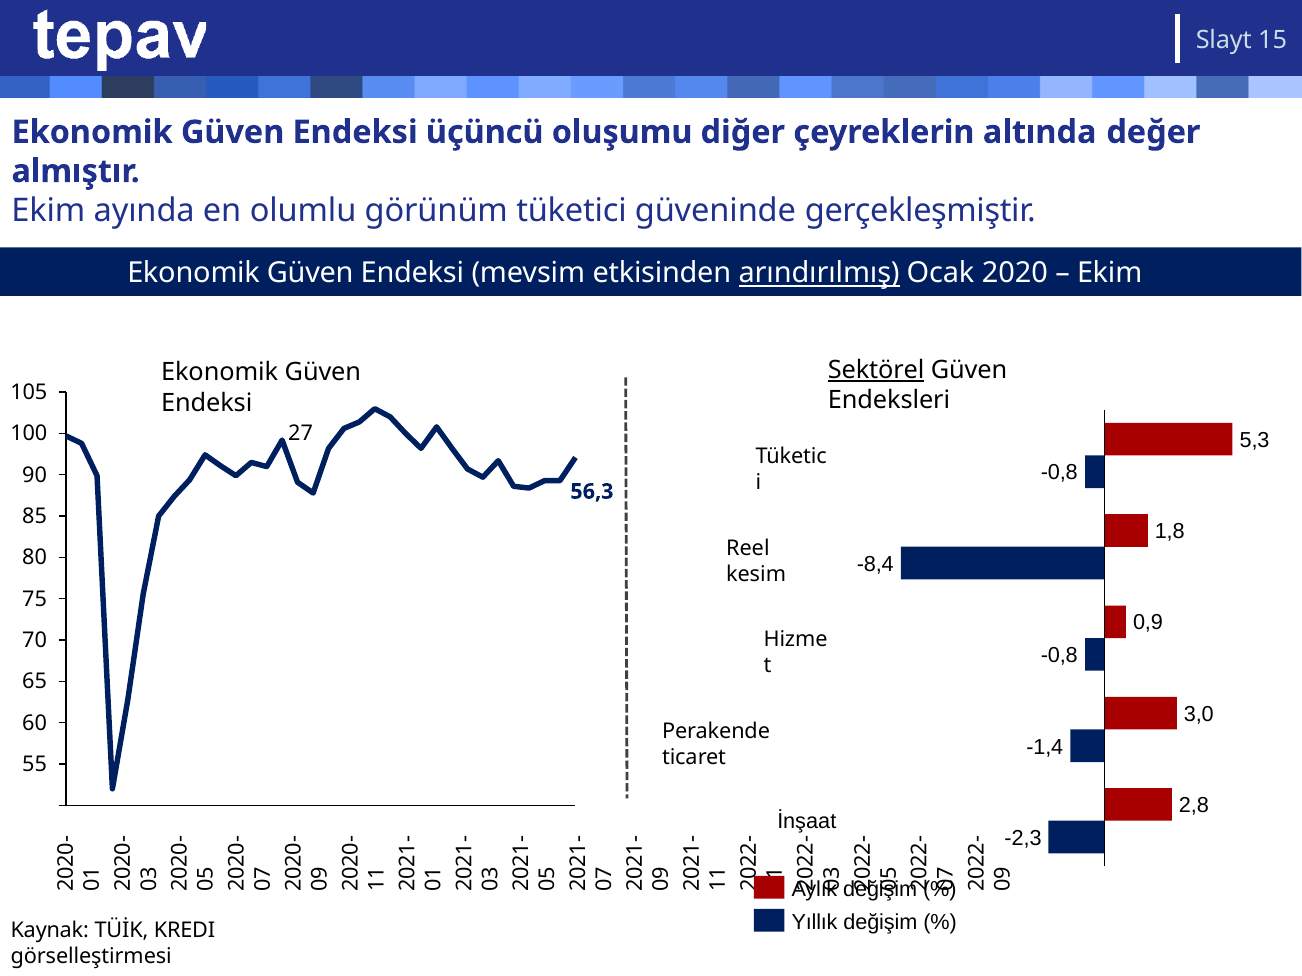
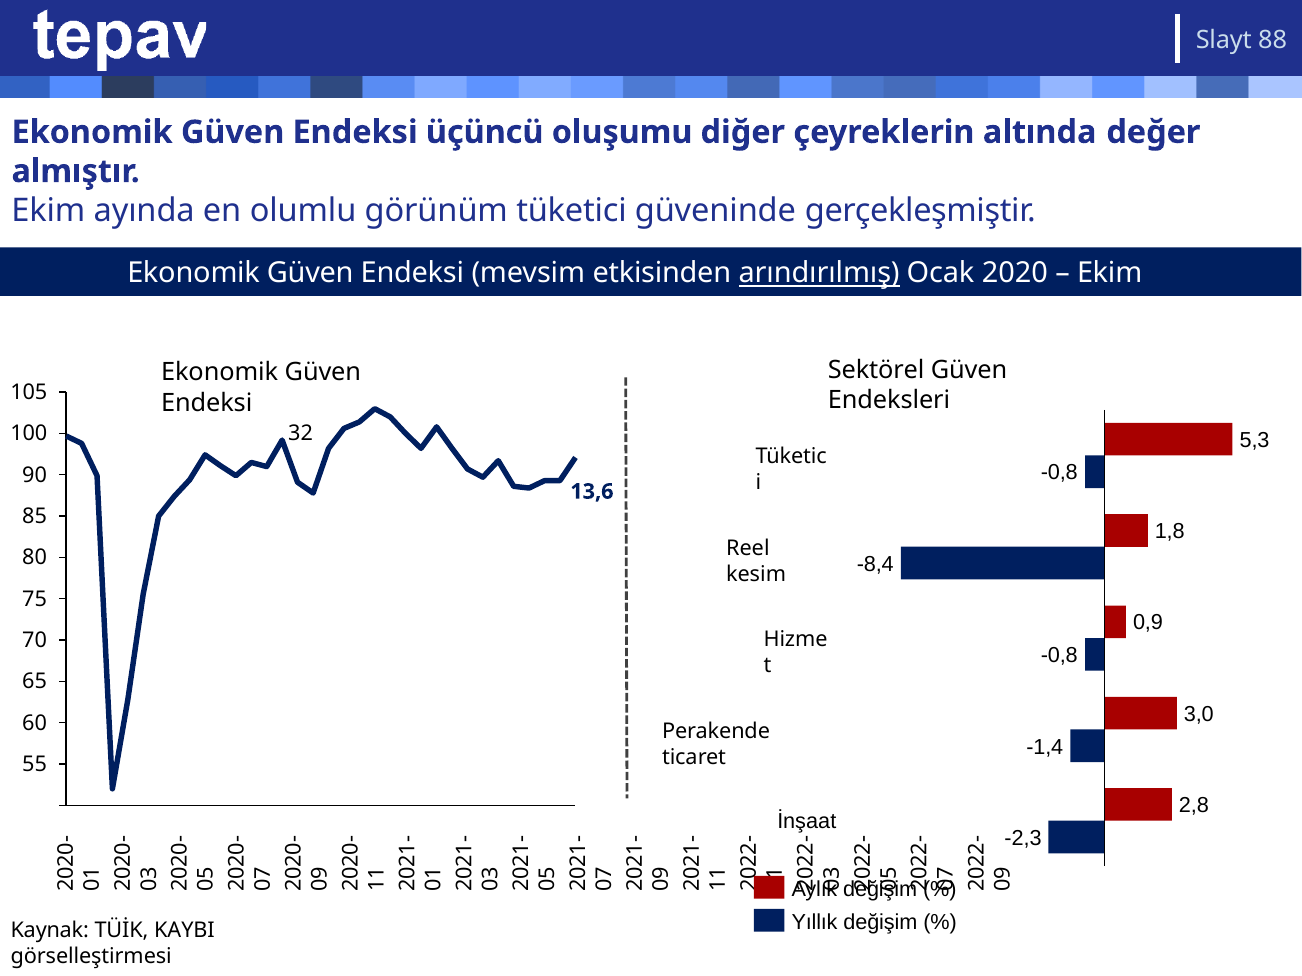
15: 15 -> 88 (1273, 40)
Sektörel underline: present -> none (876, 370)
27: 27 -> 32 (301, 434)
56,3: 56,3 -> 13,6 (592, 492)
KREDI: KREDI -> KAYBI (184, 931)
